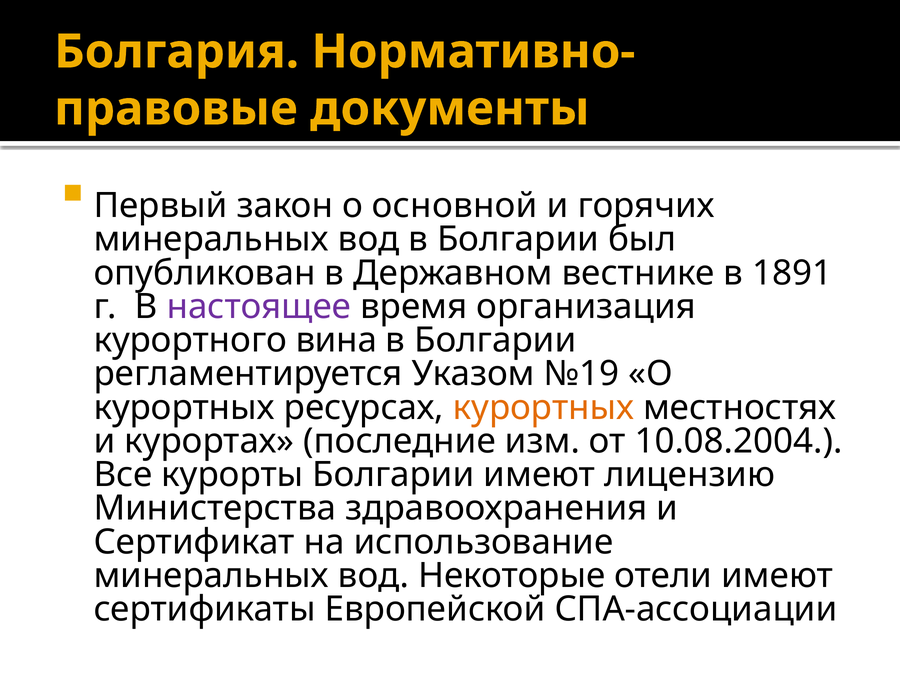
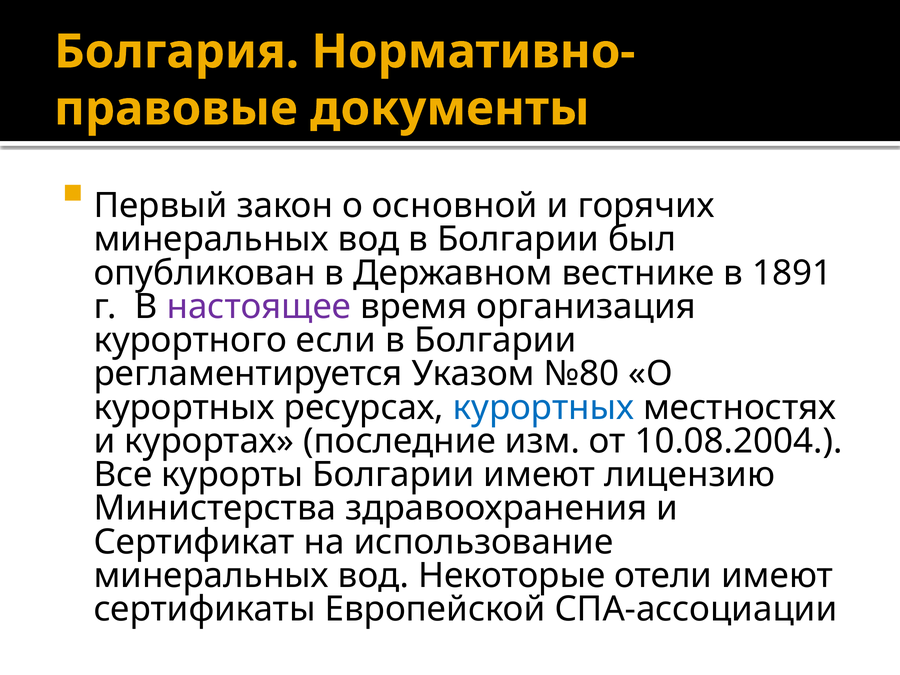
вина: вина -> если (336, 340)
№19: №19 -> №80 (582, 374)
курортных colour: orange -> blue (543, 408)
